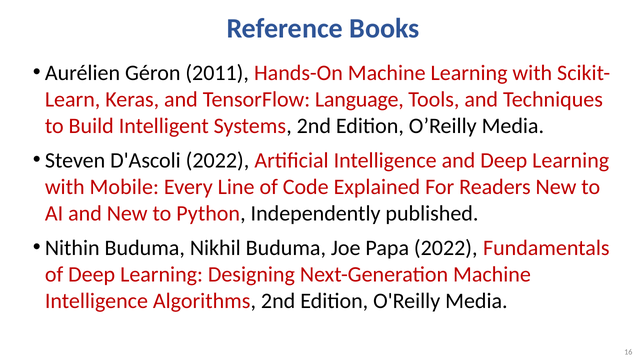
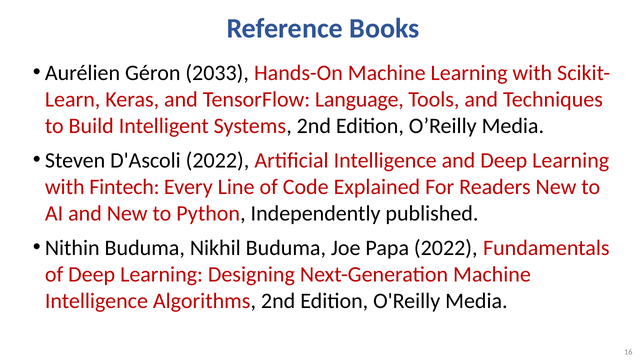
2011: 2011 -> 2033 (217, 73)
Mobile: Mobile -> Fintech (124, 187)
